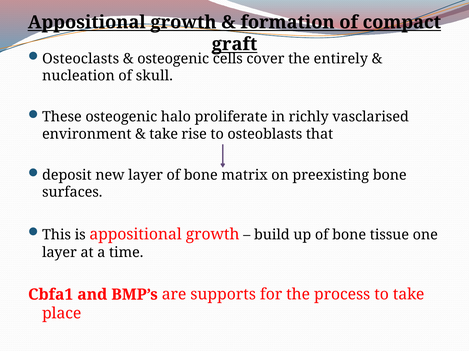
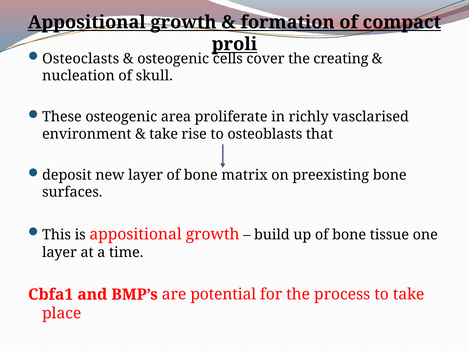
graft: graft -> proli (234, 44)
entirely: entirely -> creating (341, 59)
halo: halo -> area (176, 117)
supports: supports -> potential (223, 295)
